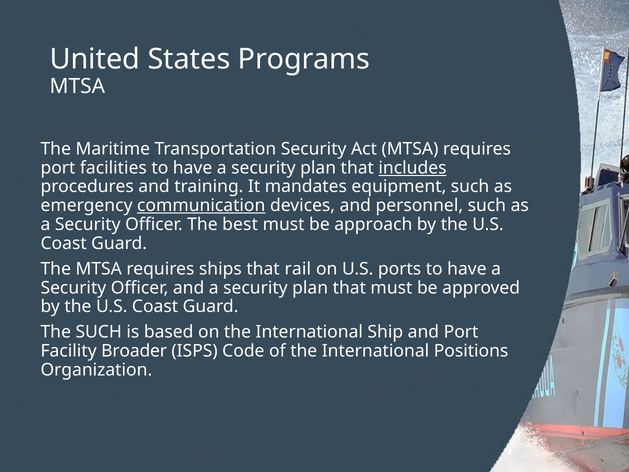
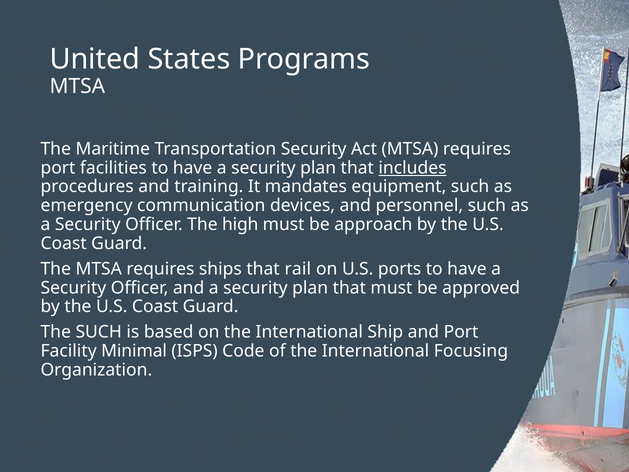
communication underline: present -> none (201, 205)
best: best -> high (240, 224)
Broader: Broader -> Minimal (134, 351)
Positions: Positions -> Focusing (471, 351)
